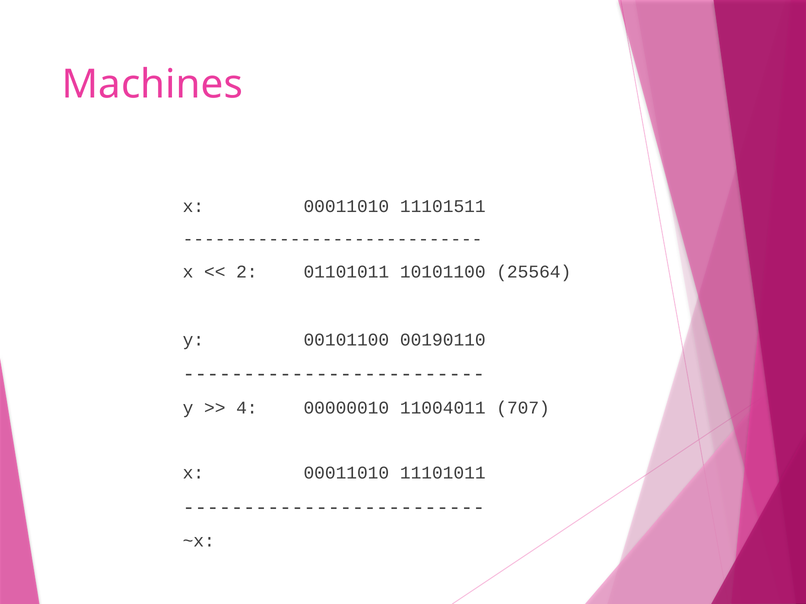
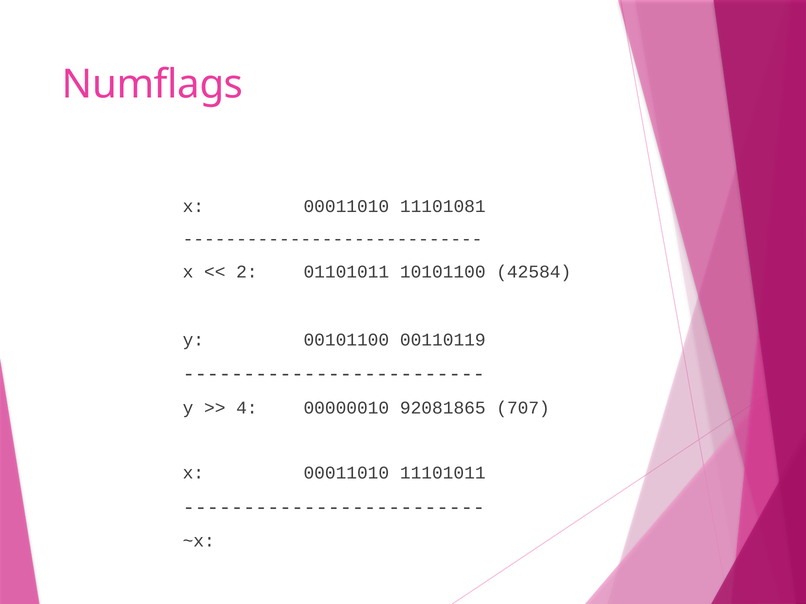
Machines: Machines -> Numflags (153, 85)
11101511: 11101511 -> 11101081 (443, 206)
25564: 25564 -> 42584 (534, 272)
00190110: 00190110 -> 00110119 (443, 340)
11004011: 11004011 -> 92081865 (443, 408)
